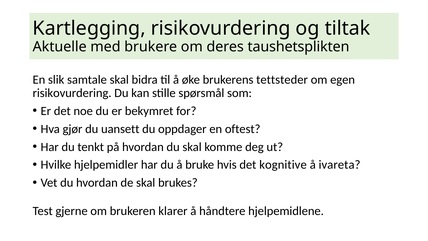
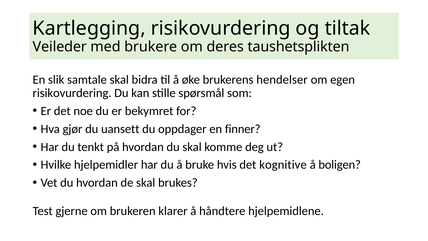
Aktuelle: Aktuelle -> Veileder (60, 47)
tettsteder: tettsteder -> hendelser (282, 80)
oftest: oftest -> finner (243, 129)
ivareta: ivareta -> boligen (340, 165)
